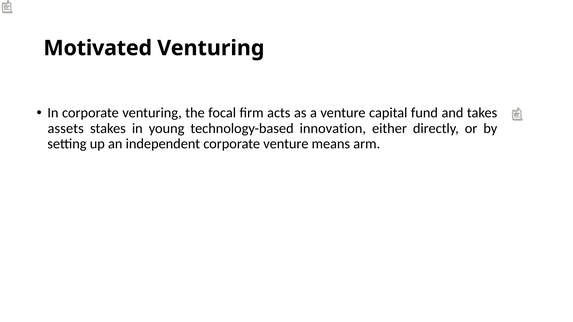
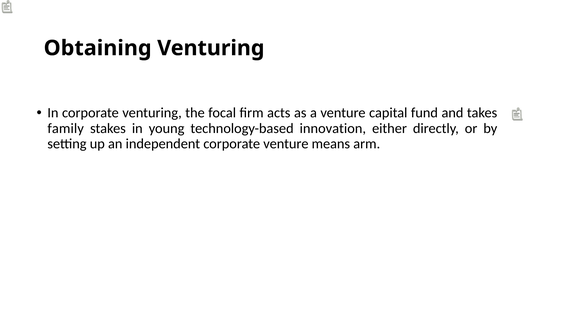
Motivated: Motivated -> Obtaining (98, 48)
assets: assets -> family (66, 128)
